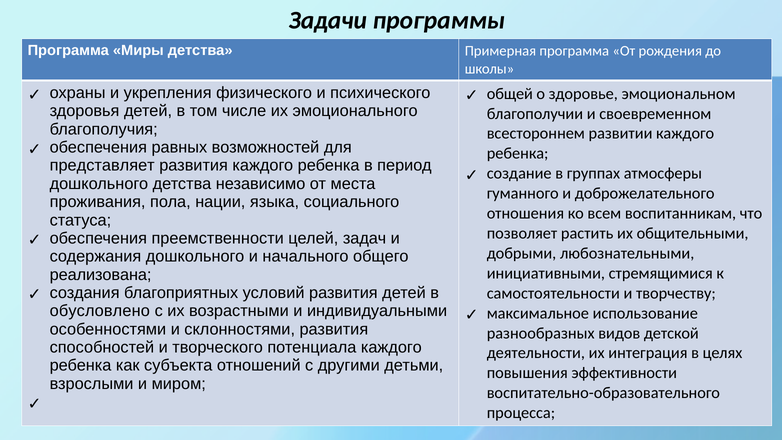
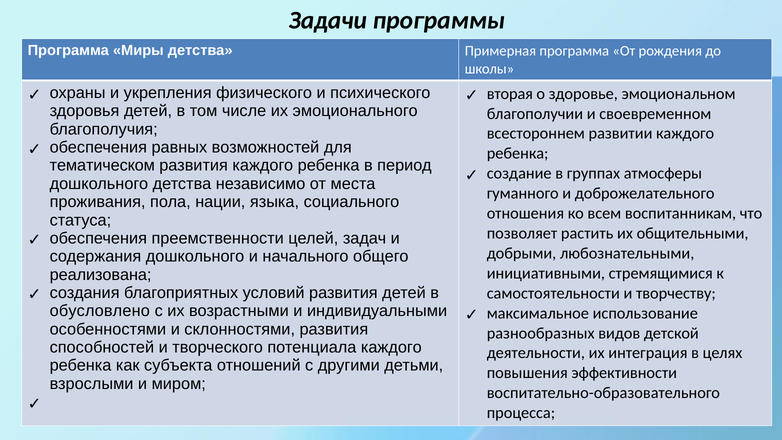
общей: общей -> вторая (510, 94)
представляет: представляет -> тематическом (102, 166)
